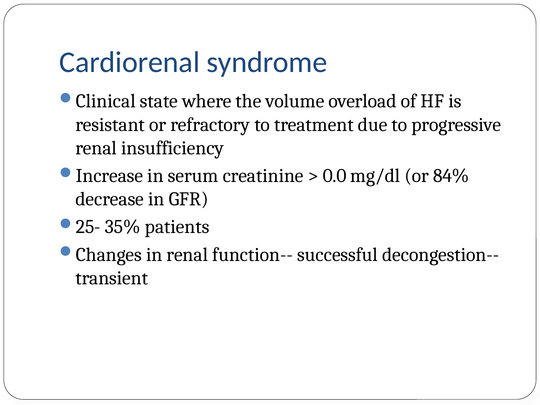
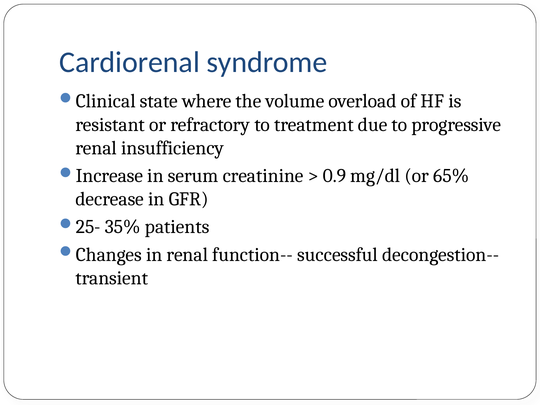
0.0: 0.0 -> 0.9 (335, 176)
84%: 84% -> 65% (451, 176)
